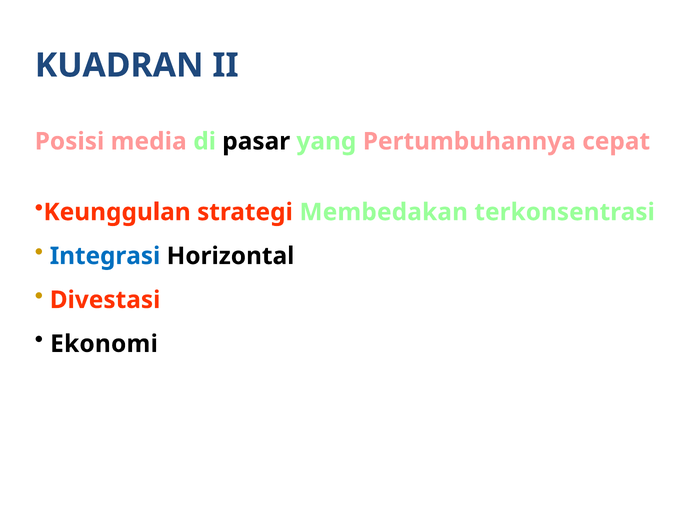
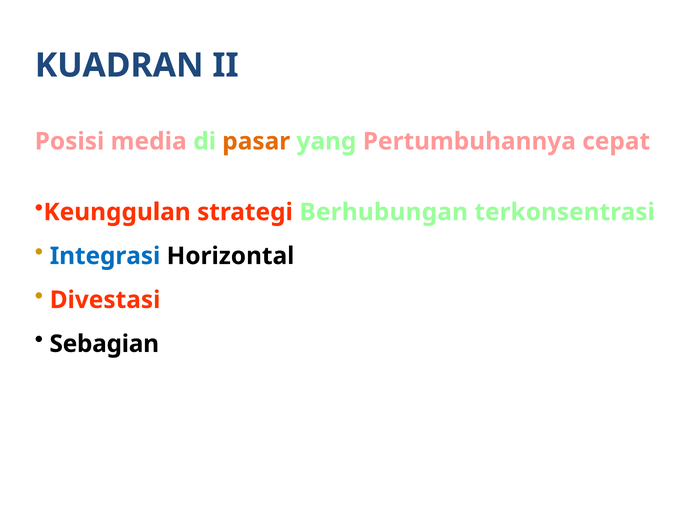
pasar colour: black -> orange (256, 141)
Membedakan: Membedakan -> Berhubungan (384, 212)
Ekonomi: Ekonomi -> Sebagian (104, 344)
